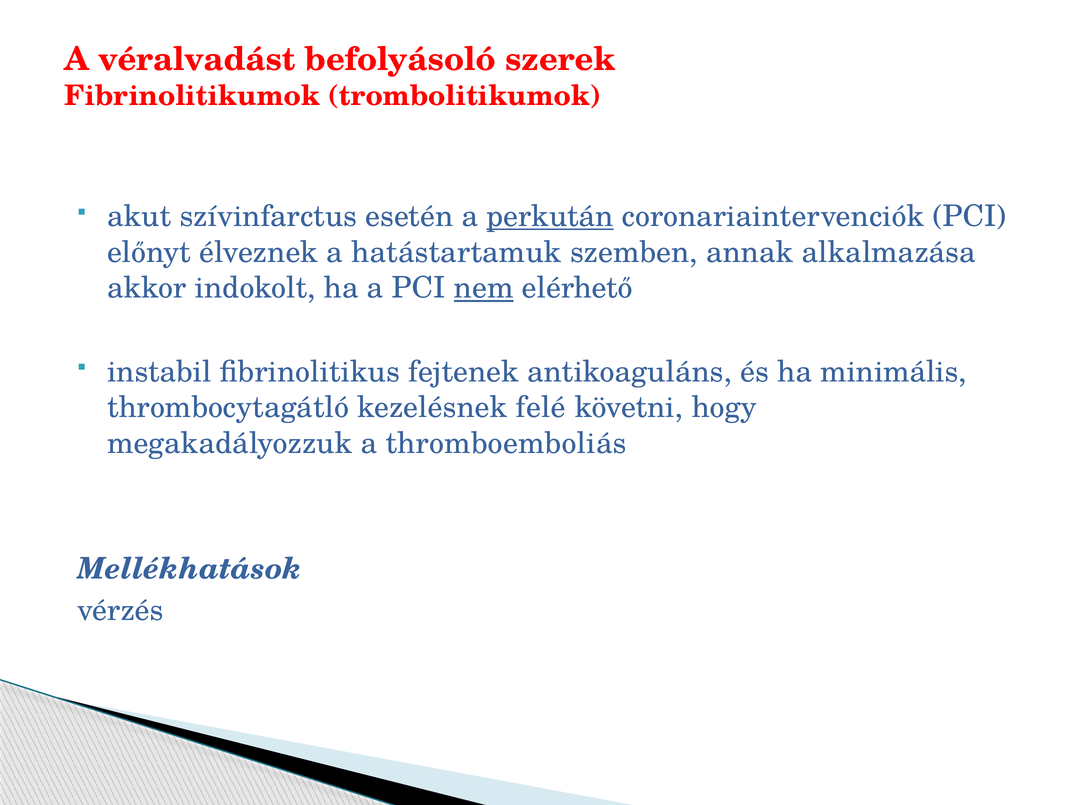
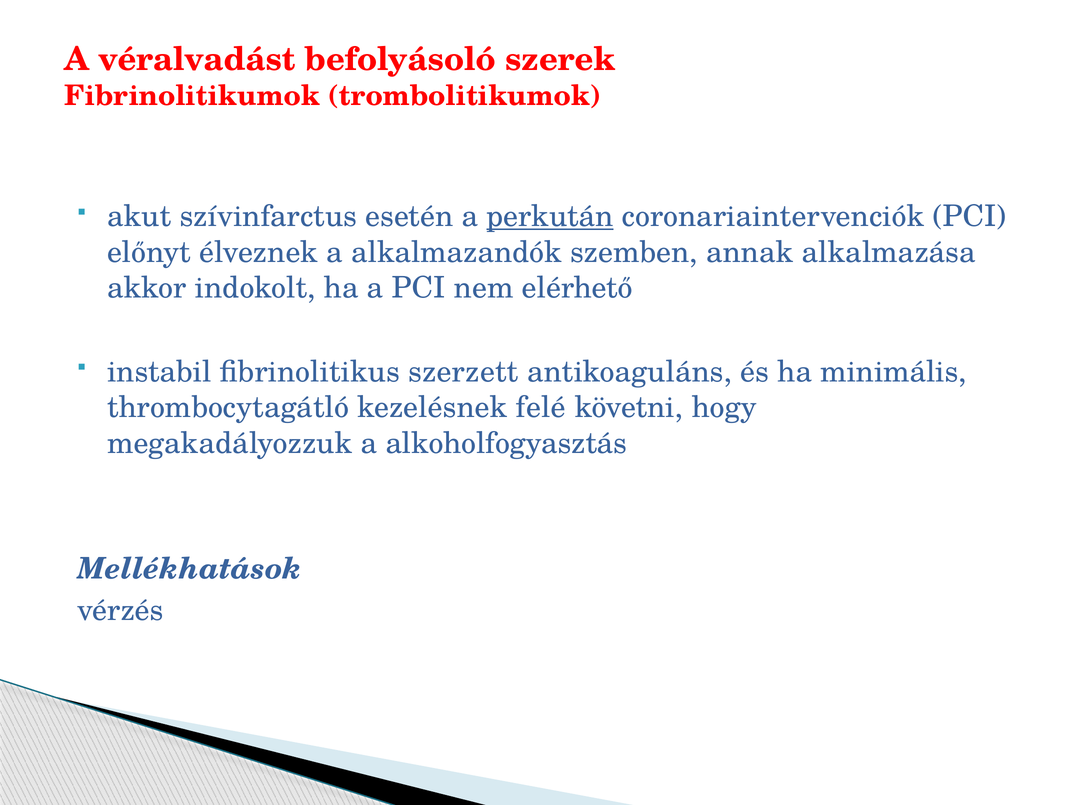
hatástartamuk: hatástartamuk -> alkalmazandók (457, 252)
nem underline: present -> none (484, 288)
fejtenek: fejtenek -> szerzett (463, 372)
thromboemboliás: thromboemboliás -> alkoholfogyasztás (506, 443)
